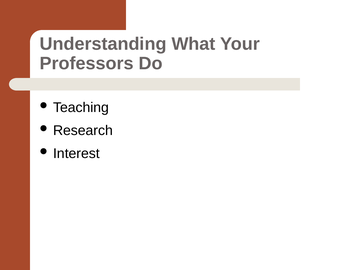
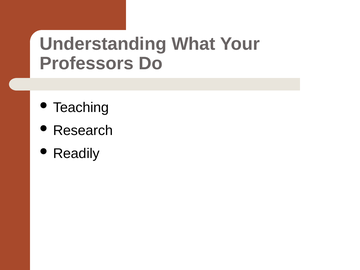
Interest: Interest -> Readily (76, 153)
